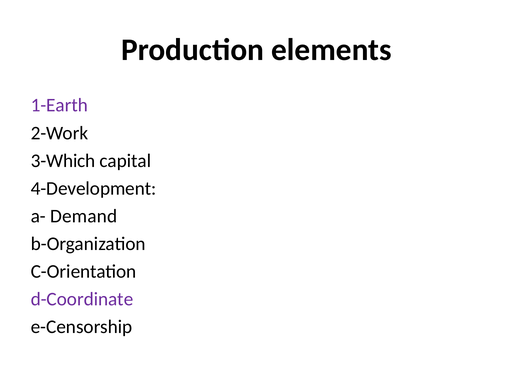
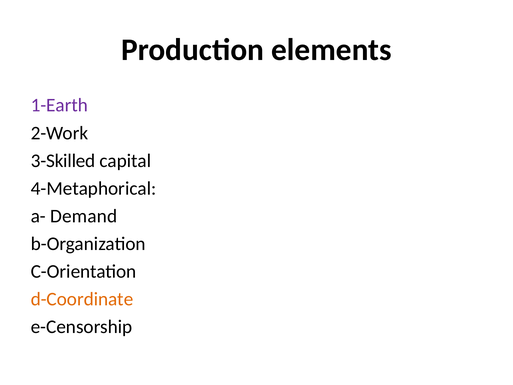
3-Which: 3-Which -> 3-Skilled (63, 161)
4-Development: 4-Development -> 4-Metaphorical (94, 188)
d-Coordinate colour: purple -> orange (82, 299)
